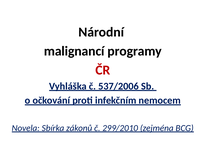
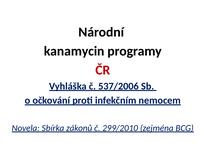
malignancí: malignancí -> kanamycin (74, 51)
